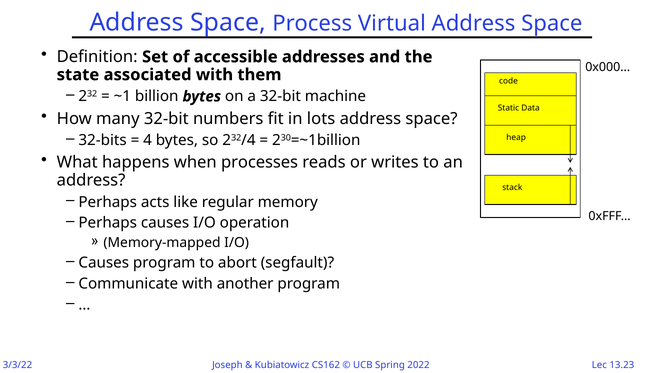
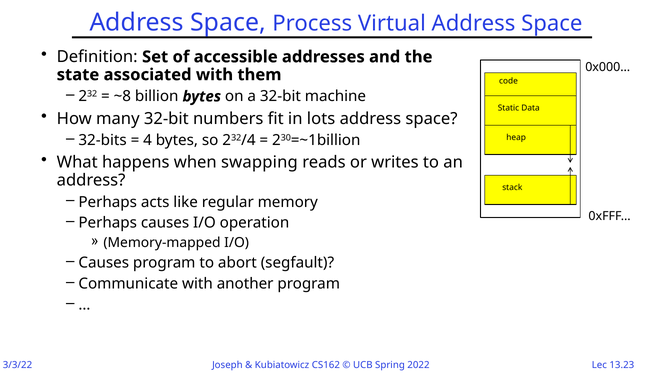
~1: ~1 -> ~8 (122, 97)
processes: processes -> swapping (259, 163)
